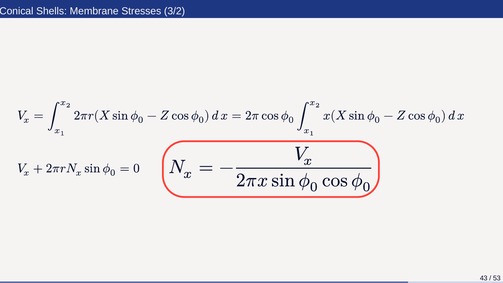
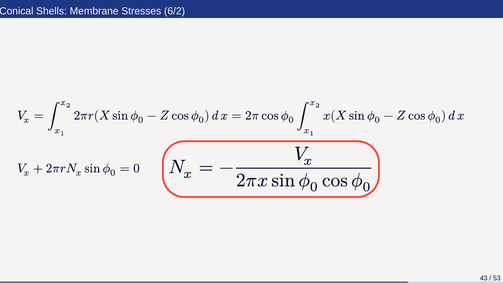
3/2: 3/2 -> 6/2 (175, 11)
